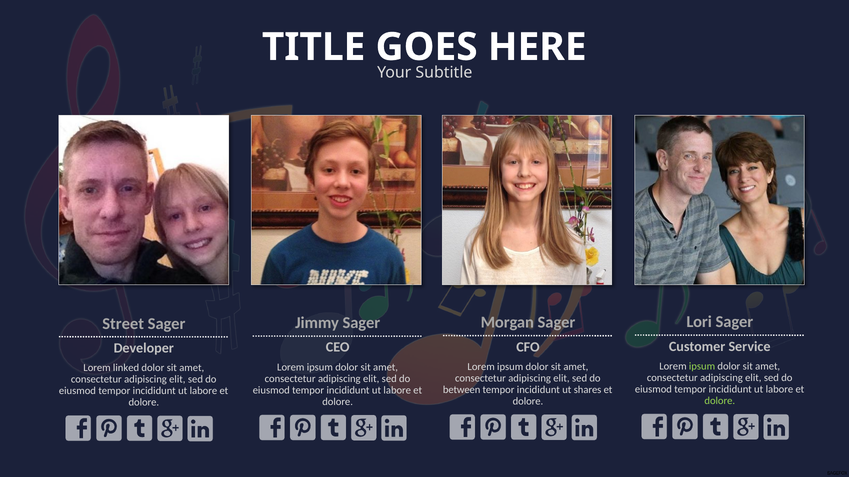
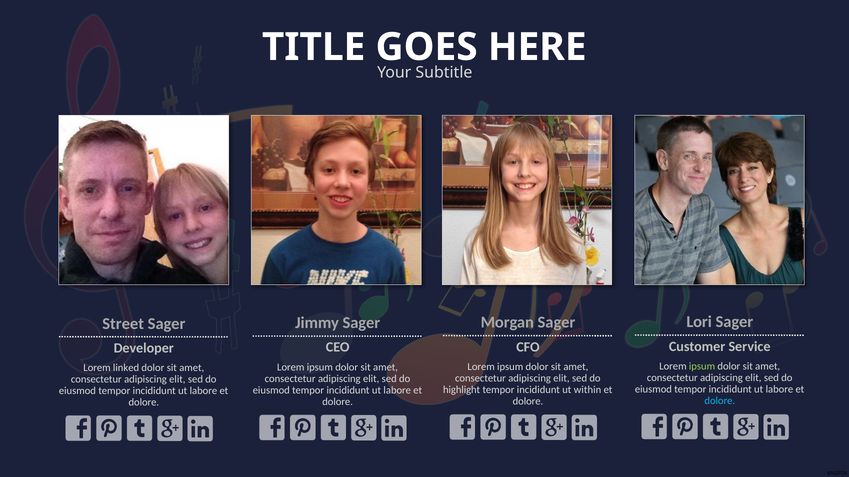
between: between -> highlight (462, 390)
shares: shares -> within (588, 390)
dolore colour: light green -> light blue (720, 401)
